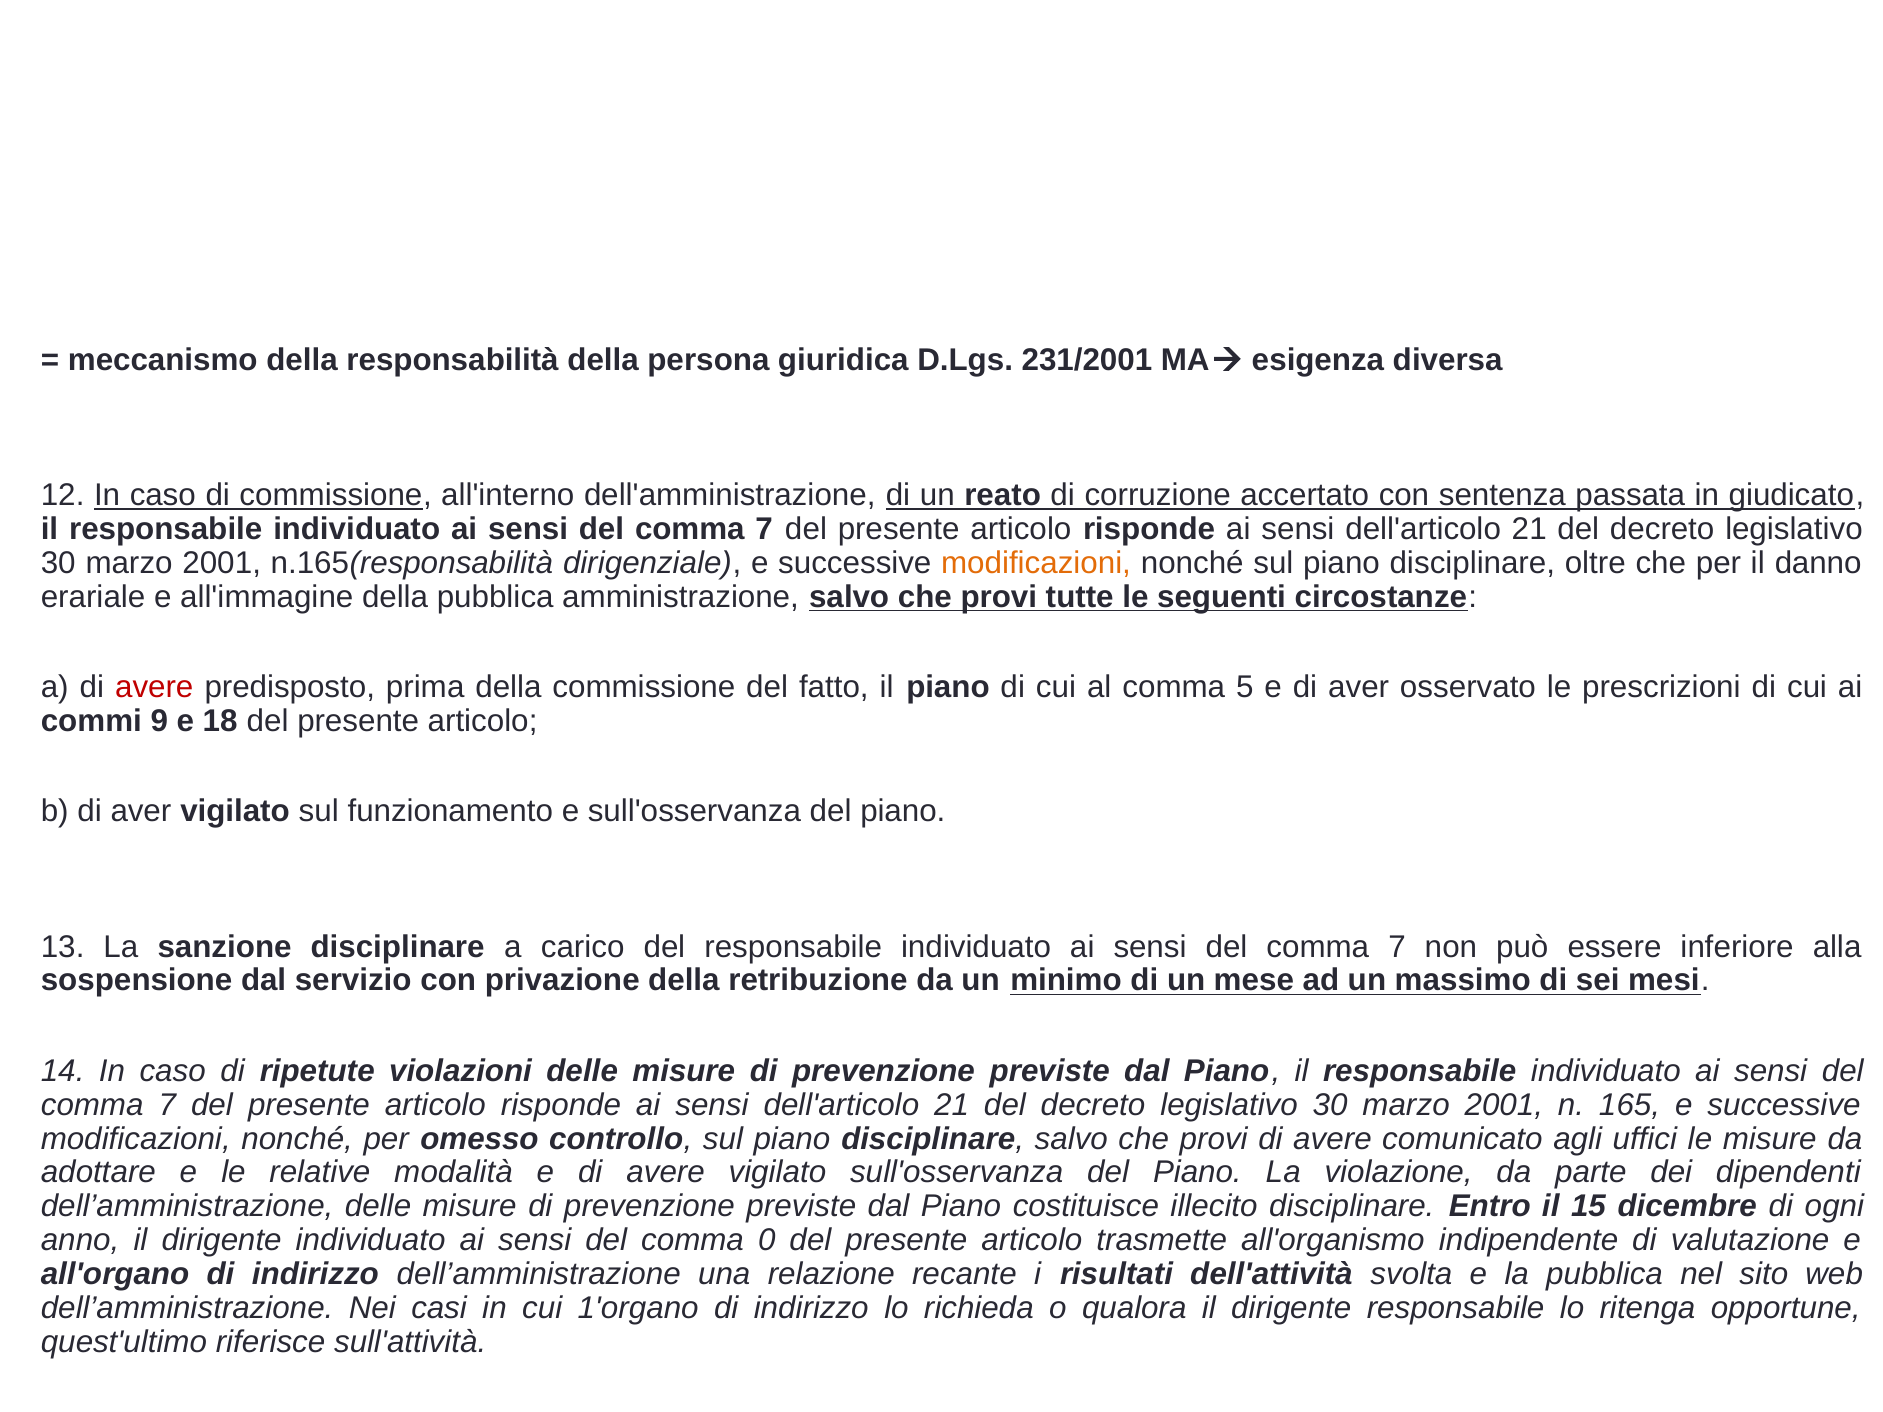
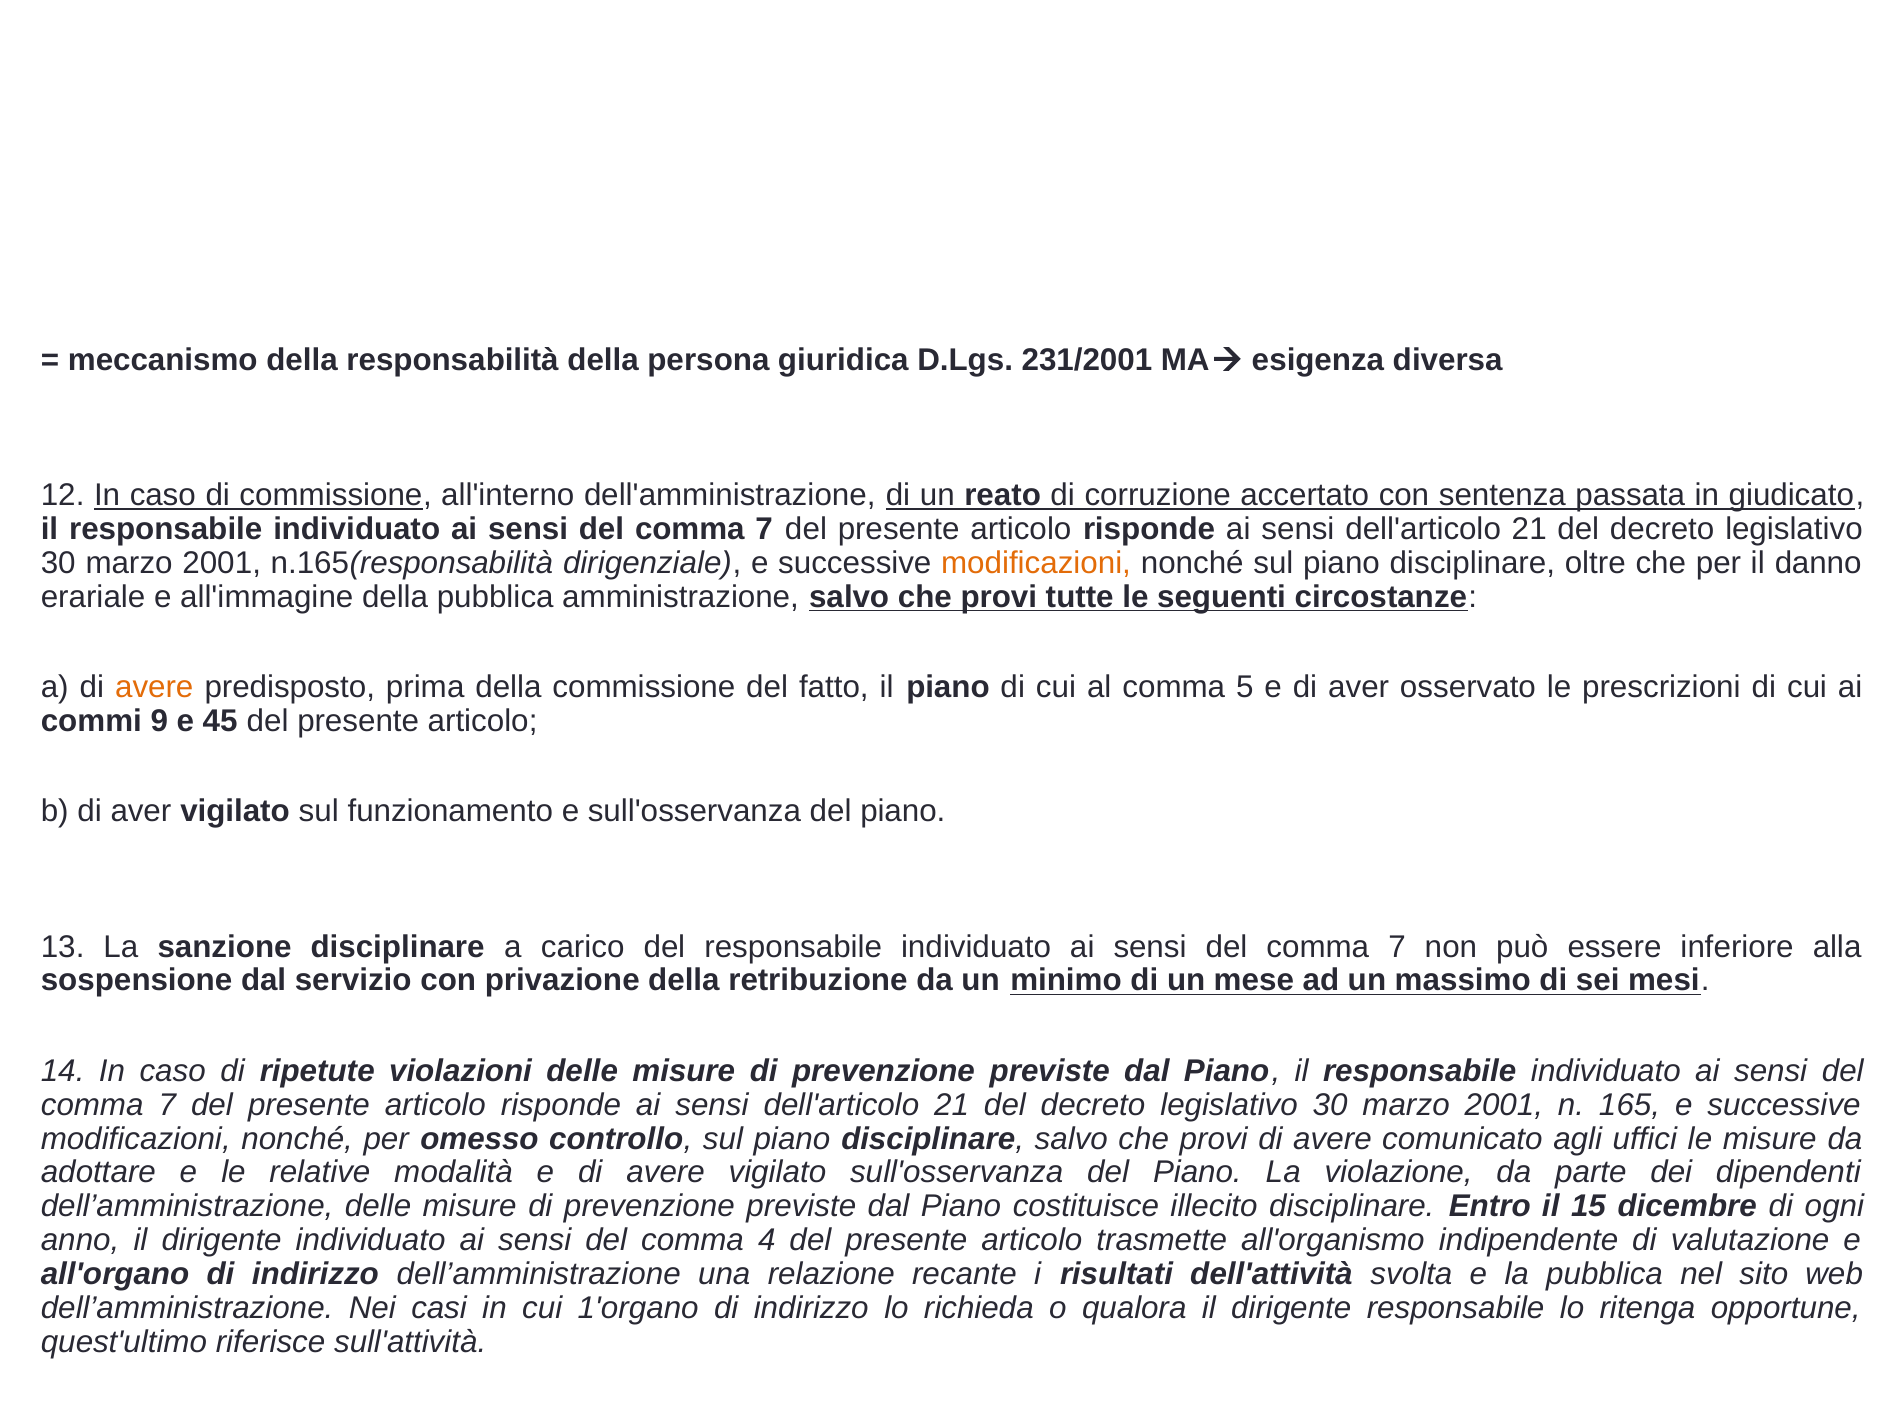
avere colour: red -> orange (154, 687)
18: 18 -> 45 (220, 721)
0: 0 -> 4 (767, 1241)
